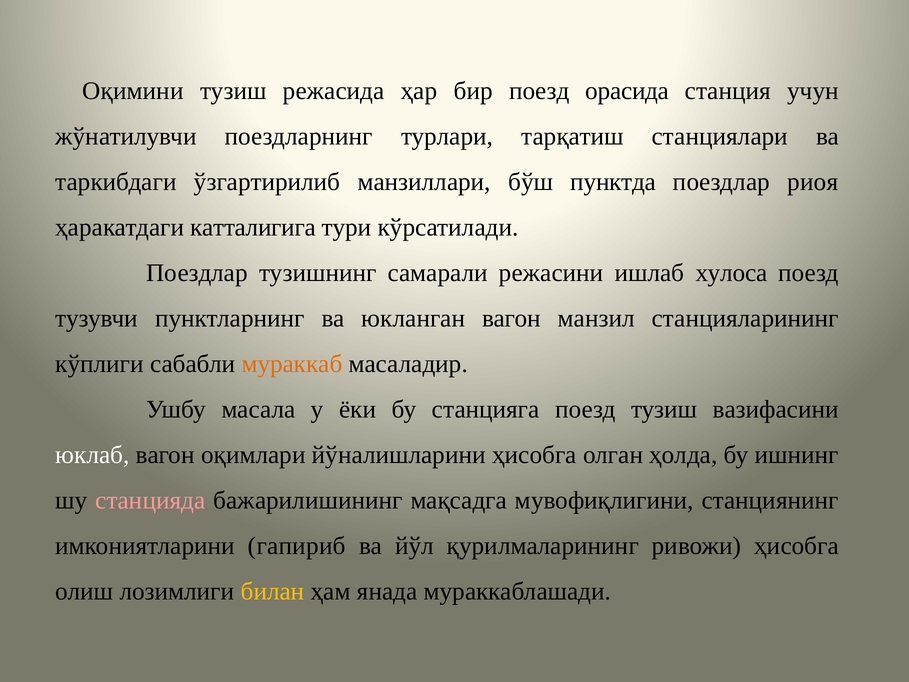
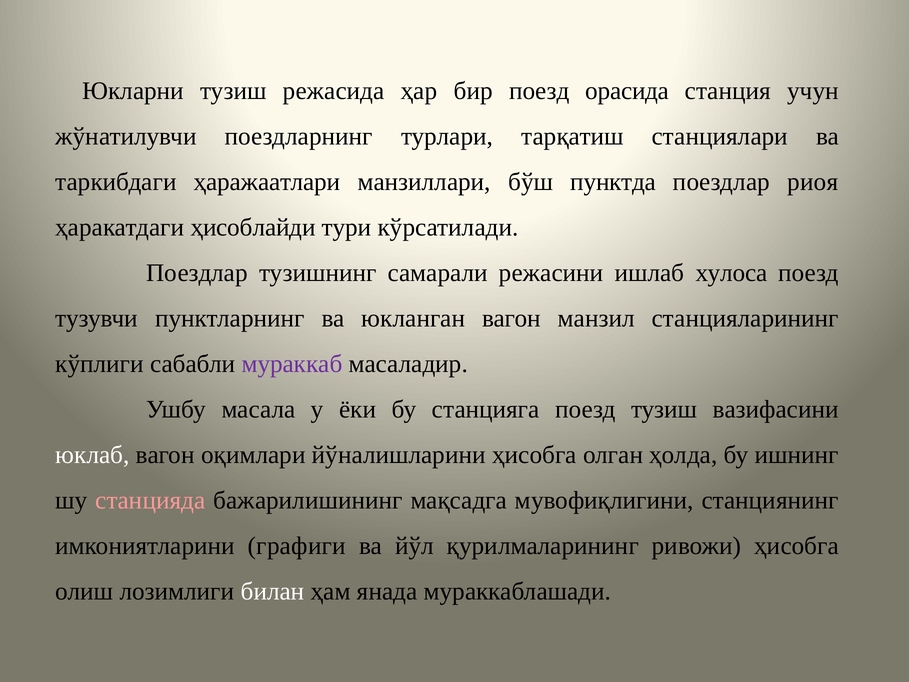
Оқимини: Оқимини -> Юкларни (133, 91)
ўзгартирилиб: ўзгартирилиб -> ҳаражаатлари (267, 182)
катталигига: катталигига -> ҳисоблайди (253, 227)
мураккаб colour: orange -> purple (292, 364)
гапириб: гапириб -> графиги (297, 546)
билан colour: yellow -> white (273, 591)
